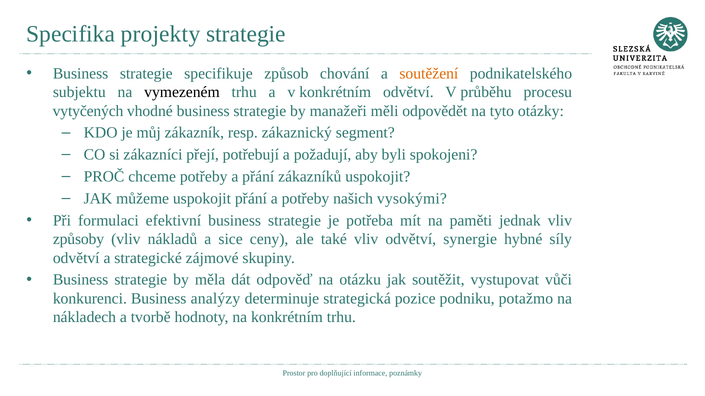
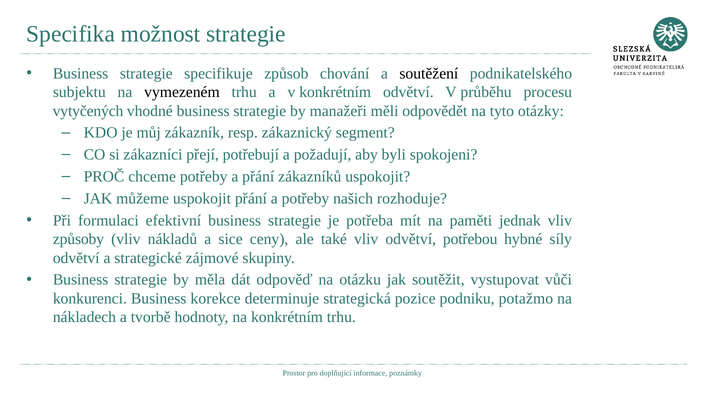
projekty: projekty -> možnost (161, 34)
soutěžení colour: orange -> black (429, 73)
vysokými: vysokými -> rozhoduje (412, 199)
synergie: synergie -> potřebou (470, 240)
analýzy: analýzy -> korekce (216, 299)
